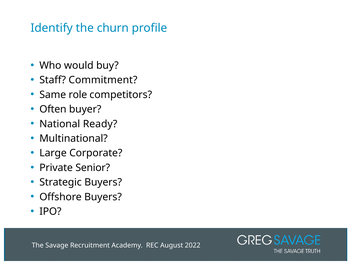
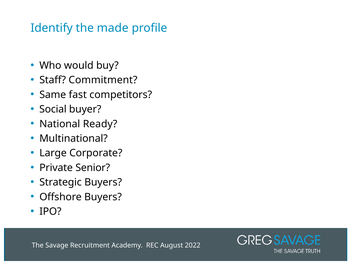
churn: churn -> made (113, 28)
role: role -> fast (78, 95)
Often: Often -> Social (53, 109)
